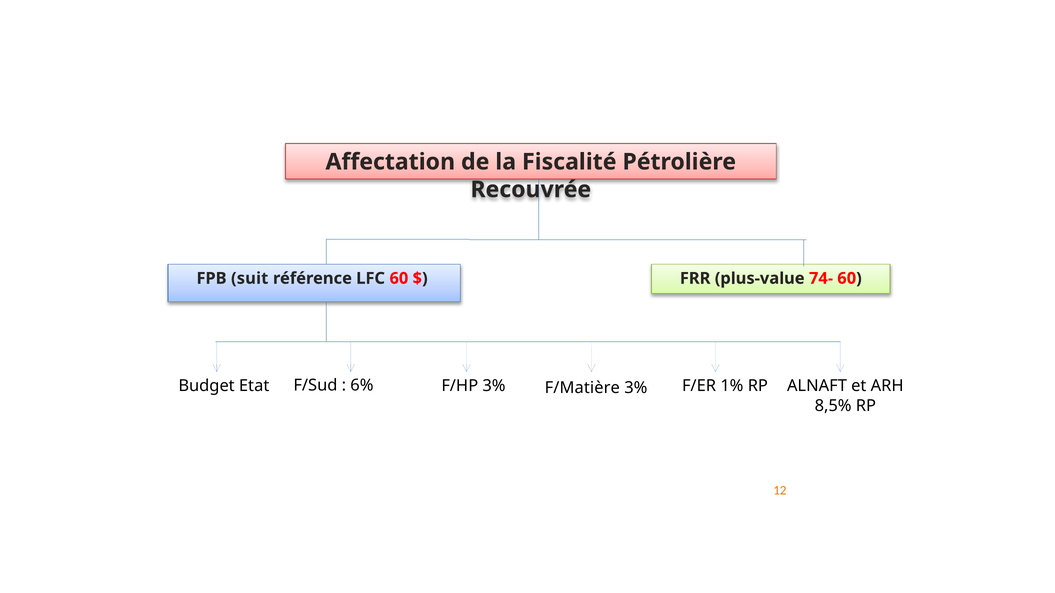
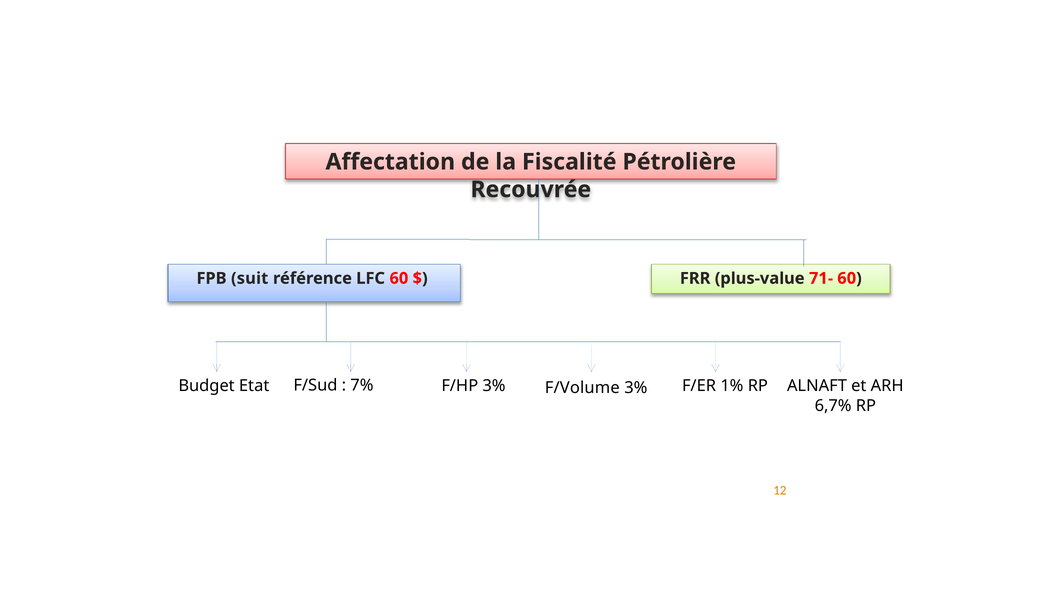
74-: 74- -> 71- (821, 279)
6%: 6% -> 7% (362, 385)
F/Matière: F/Matière -> F/Volume (582, 388)
8,5%: 8,5% -> 6,7% (833, 406)
